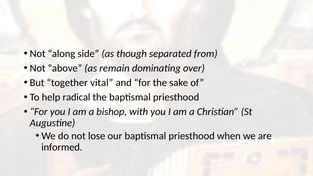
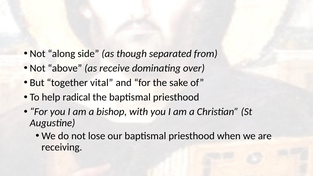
remain: remain -> receive (114, 68)
informed: informed -> receiving (62, 147)
